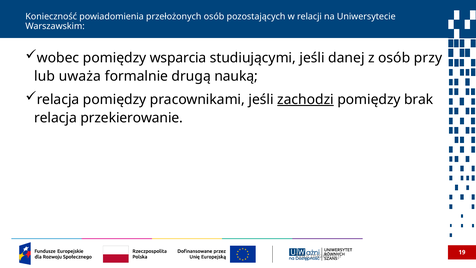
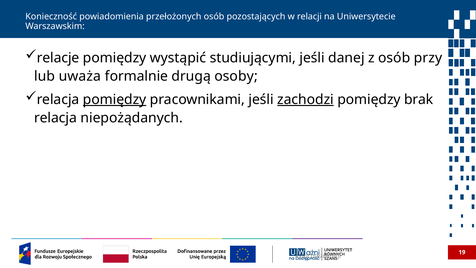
wobec: wobec -> relacje (58, 58)
wsparcia: wsparcia -> wystąpić (178, 58)
nauką: nauką -> osoby (236, 76)
pomiędzy underline: none -> present (115, 99)
przekierowanie: przekierowanie -> niepożądanych (132, 118)
